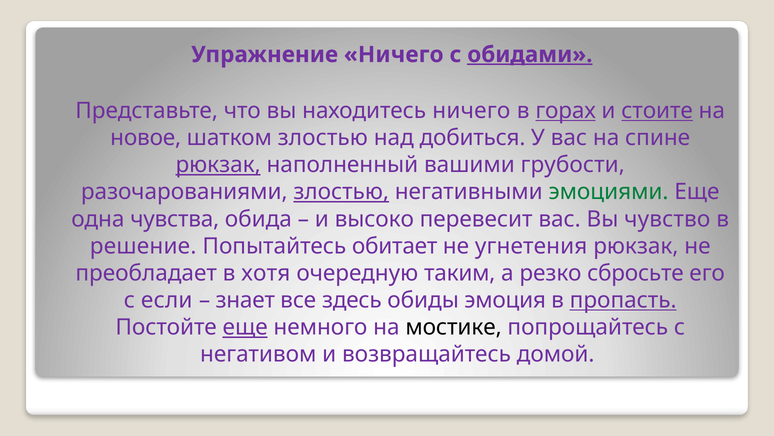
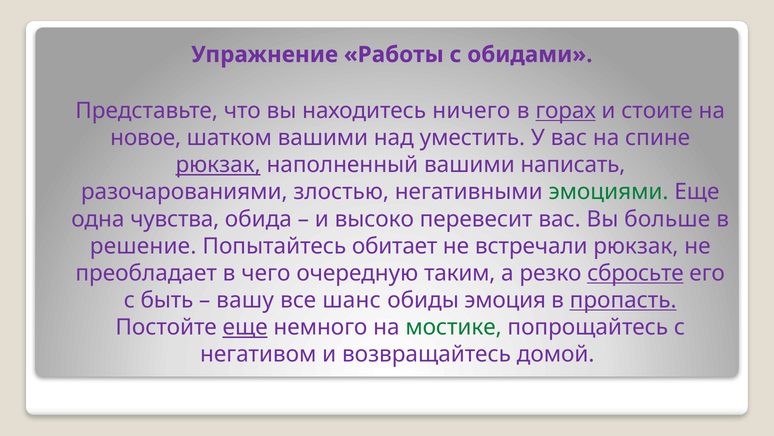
Упражнение Ничего: Ничего -> Работы (394, 55)
обидами underline: present -> none (530, 55)
стоите underline: present -> none (657, 111)
шатком злостью: злостью -> вашими (323, 138)
добиться: добиться -> уместить (472, 138)
грубости: грубости -> написать (573, 165)
злостью underline: present -> none (341, 192)
чувство: чувство -> больше (667, 219)
угнетения: угнетения -> встречали (531, 246)
хотя: хотя -> чего (266, 273)
сбросьте underline: none -> present (635, 273)
если: если -> быть (167, 300)
знает: знает -> вашу (245, 300)
здесь: здесь -> шанс (352, 300)
мостике colour: black -> green (454, 327)
